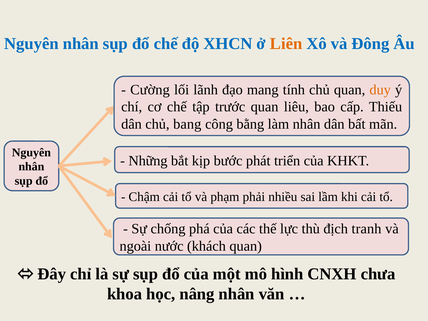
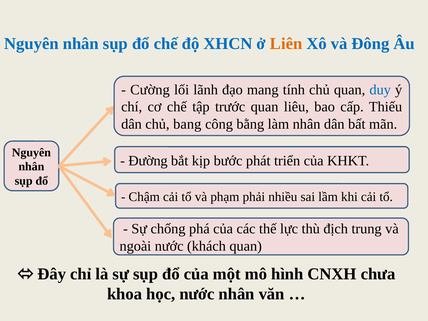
duy colour: orange -> blue (380, 90)
Những: Những -> Đường (148, 161)
tranh: tranh -> trung (367, 229)
học nâng: nâng -> nước (197, 294)
